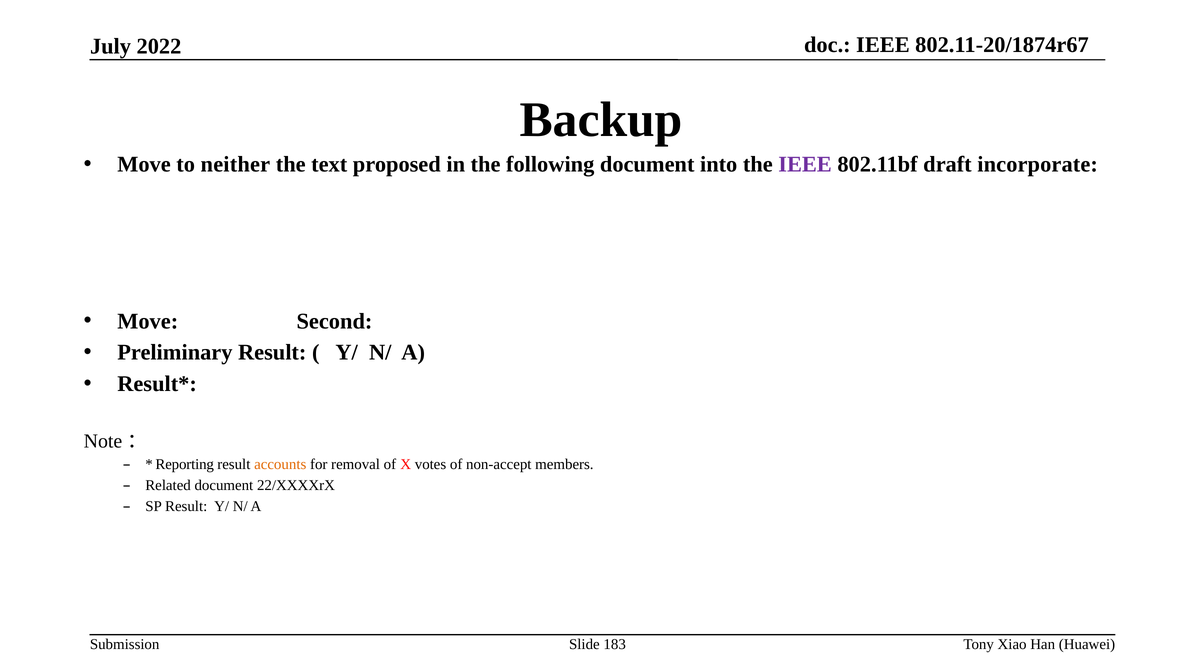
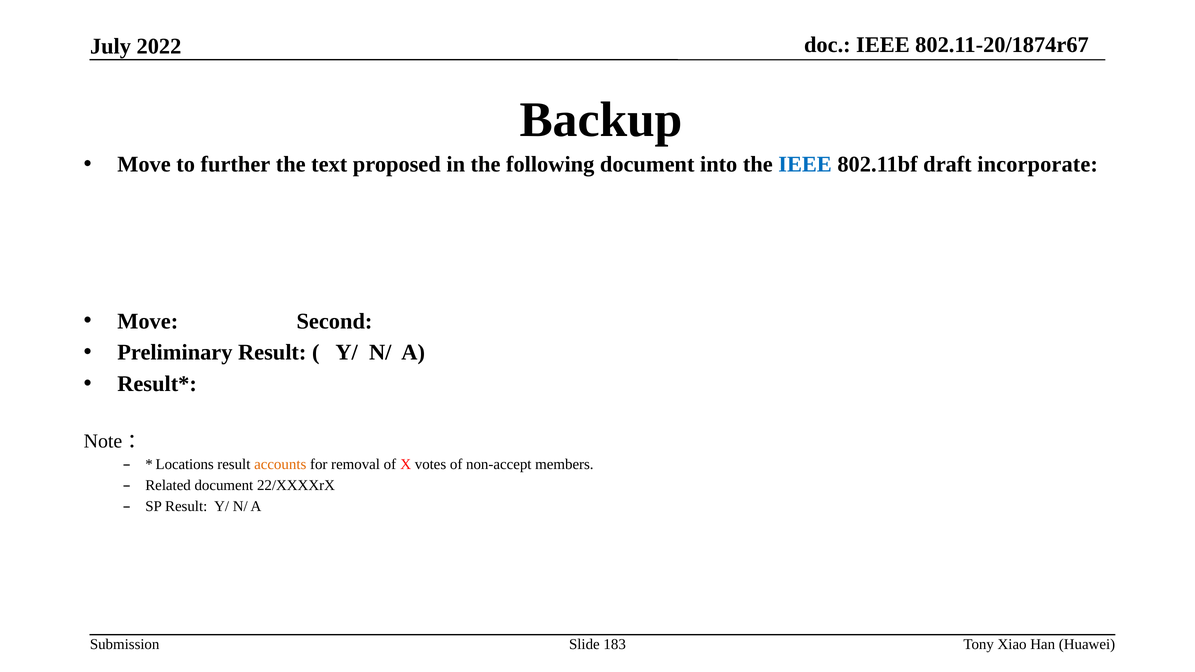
neither: neither -> further (235, 164)
IEEE colour: purple -> blue (805, 164)
Reporting: Reporting -> Locations (185, 465)
